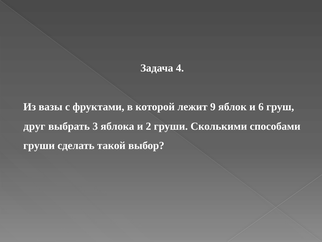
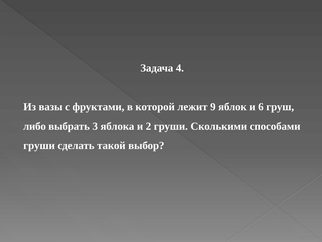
друг: друг -> либо (34, 126)
